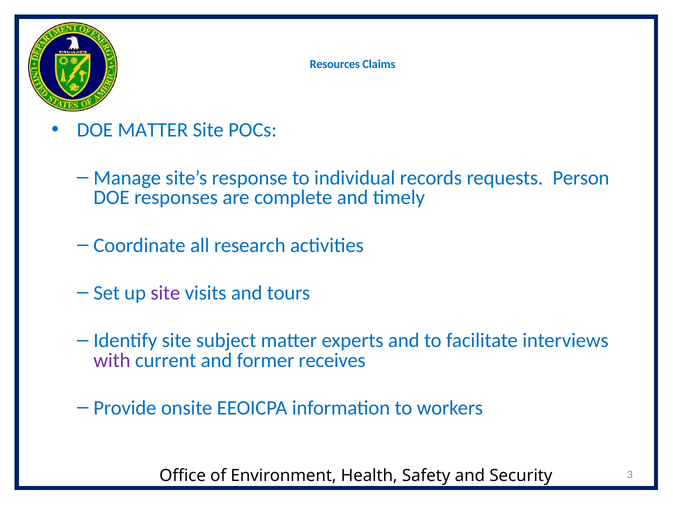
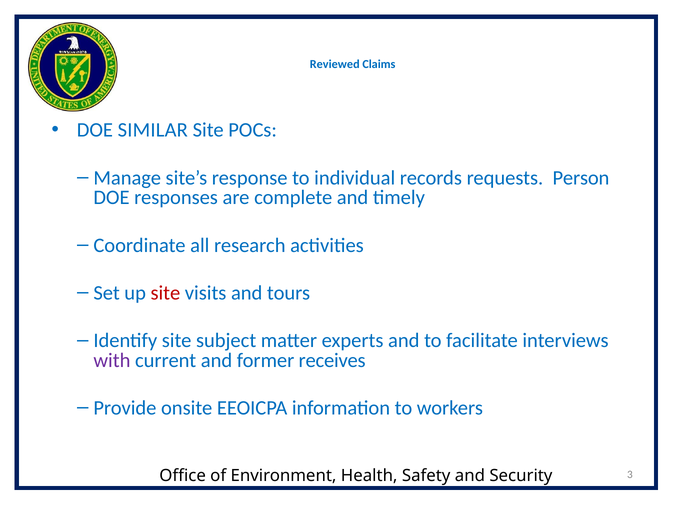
Resources: Resources -> Reviewed (335, 64)
DOE MATTER: MATTER -> SIMILAR (153, 130)
site colour: purple -> red (165, 293)
